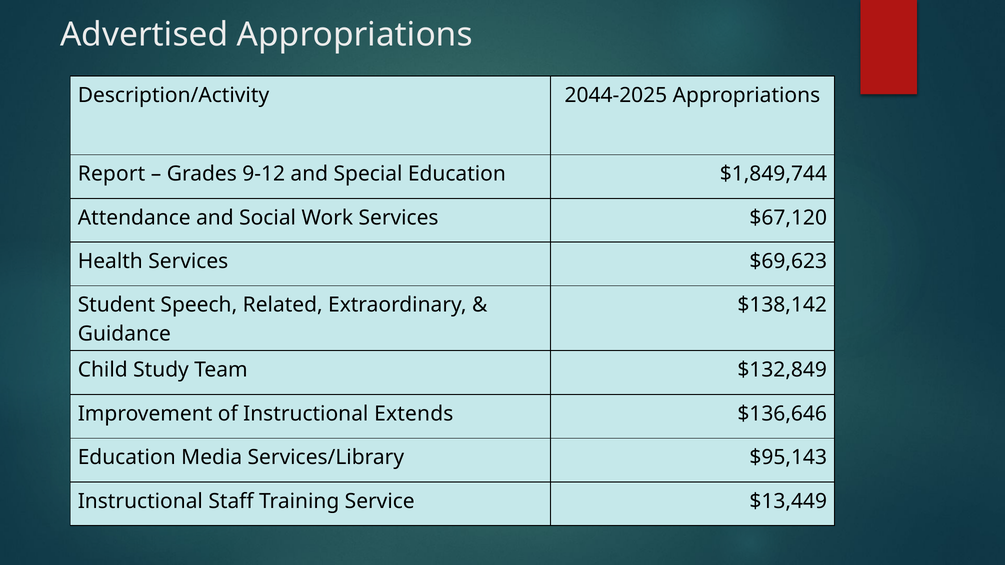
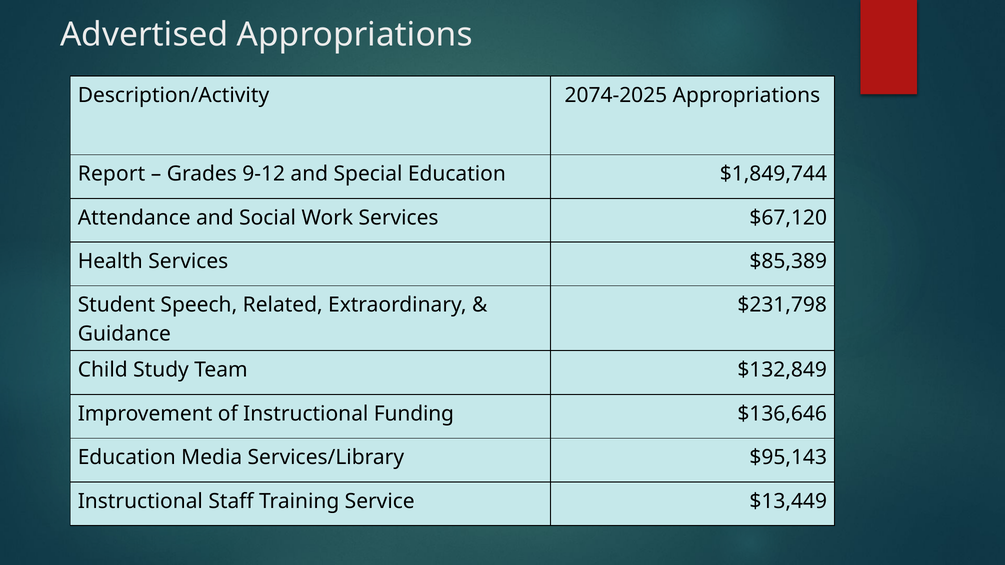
2044-2025: 2044-2025 -> 2074-2025 (616, 96)
$69,623: $69,623 -> $85,389 (788, 262)
$138,142: $138,142 -> $231,798 (782, 305)
Extends: Extends -> Funding (414, 414)
